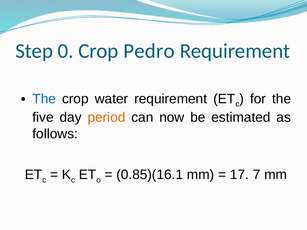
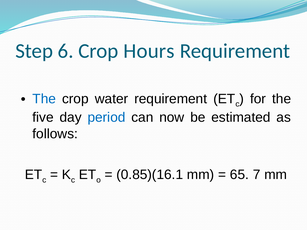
0: 0 -> 6 (66, 51)
Pedro: Pedro -> Hours (149, 51)
period colour: orange -> blue (106, 118)
17: 17 -> 65 (239, 175)
